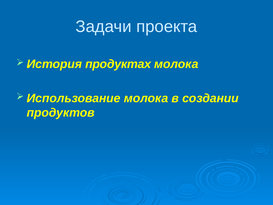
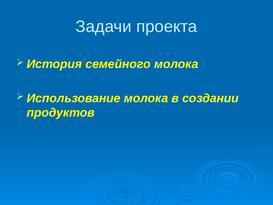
продуктах: продуктах -> семейного (118, 64)
